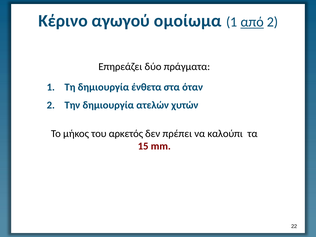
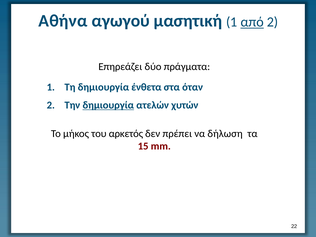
Κέρινο: Κέρινο -> Αθήνα (63, 21)
ομοίωμα: ομοίωμα -> μασητική (188, 21)
δημιουργία underline: none -> present (108, 105)
καλούπι: καλούπι -> δήλωση (225, 134)
